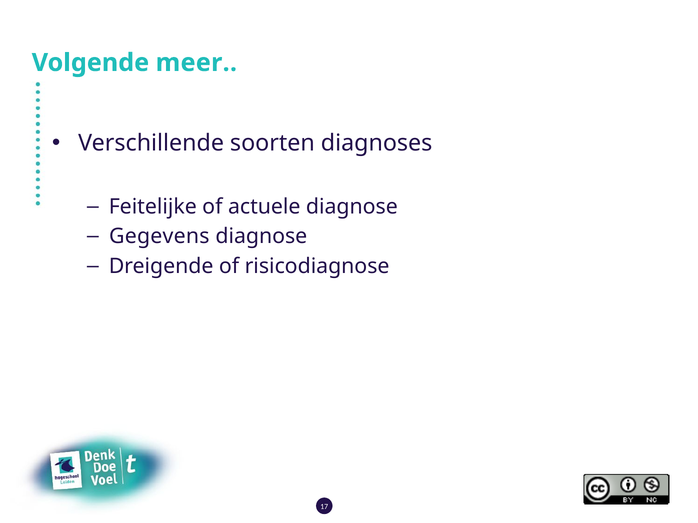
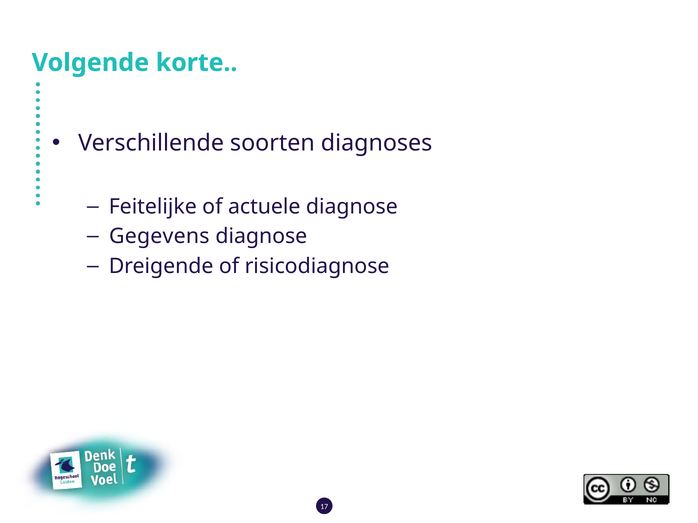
meer: meer -> korte (197, 63)
